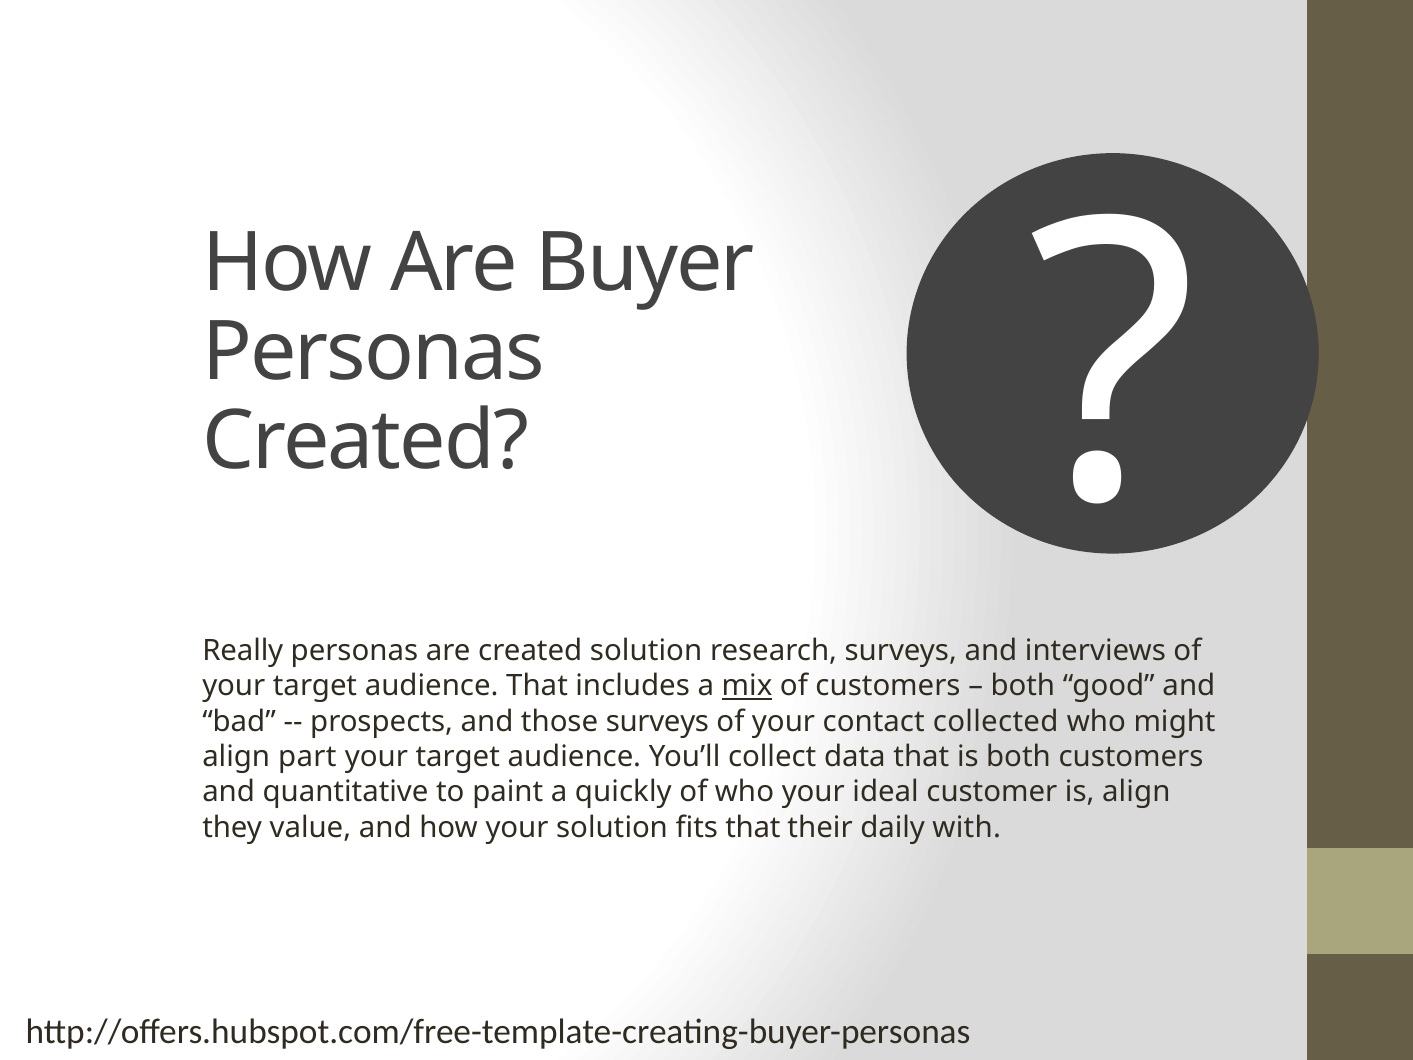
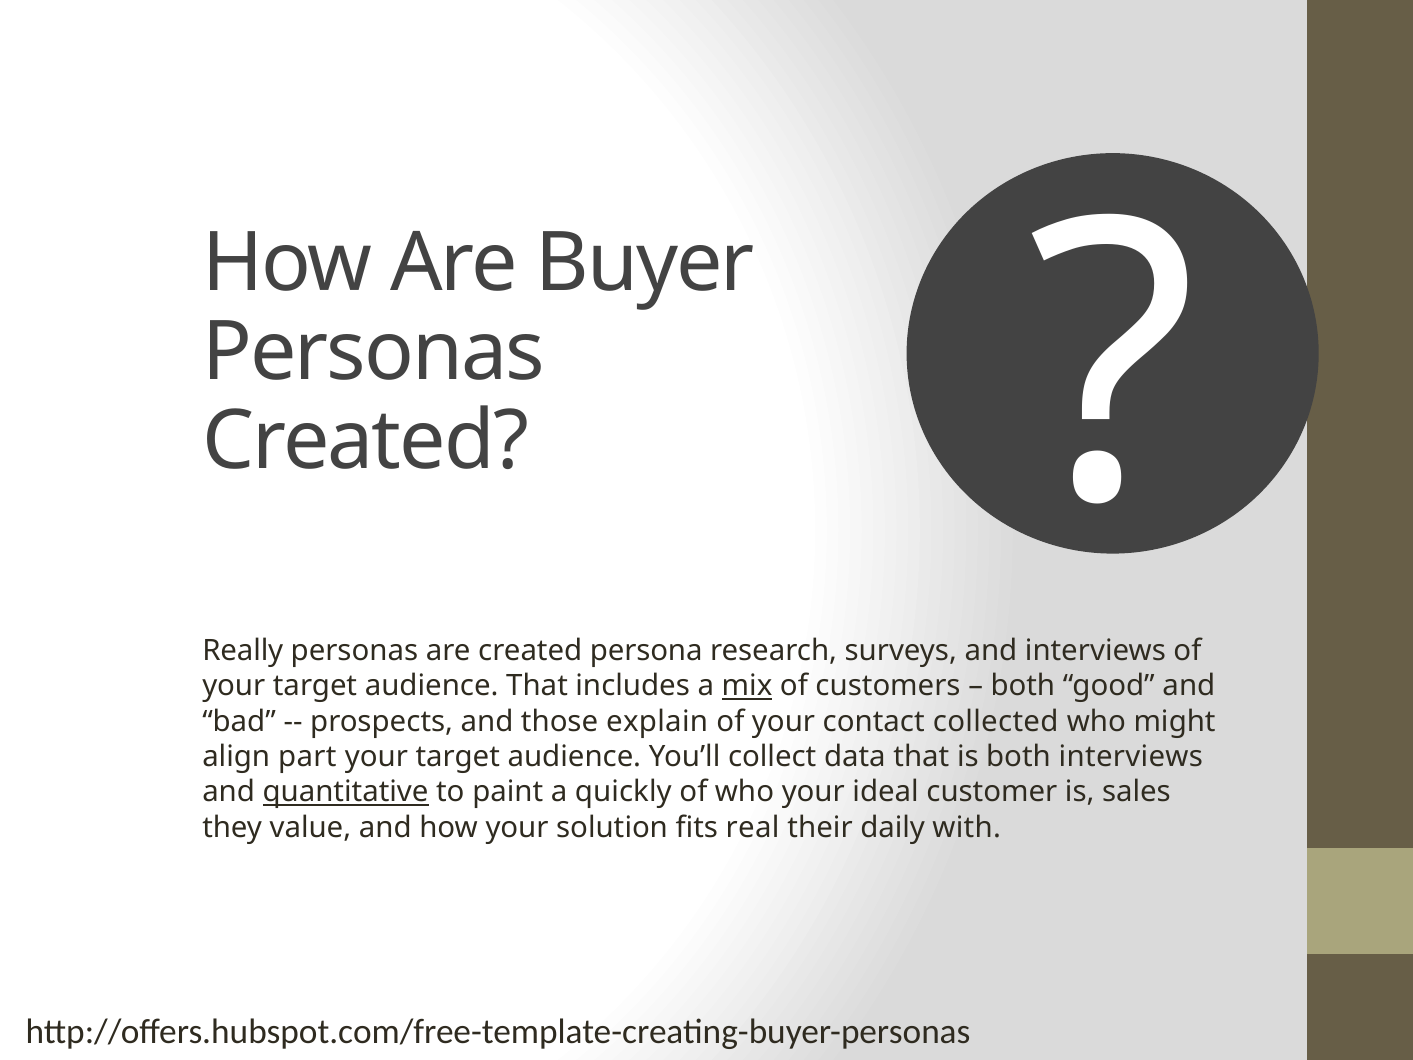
created solution: solution -> persona (646, 651)
those surveys: surveys -> explain (657, 721)
both customers: customers -> interviews (1131, 757)
quantitative underline: none -> present (346, 792)
is align: align -> sales (1136, 792)
fits that: that -> real (753, 827)
